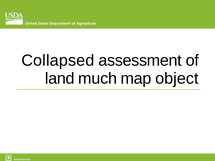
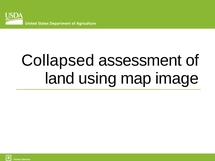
much: much -> using (98, 79)
object: object -> image (177, 79)
